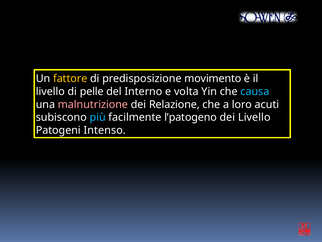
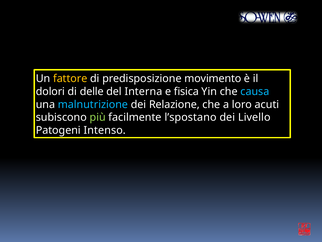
livello: livello -> dolori (50, 91)
pelle: pelle -> delle (92, 91)
Interno: Interno -> Interna (143, 91)
volta: volta -> fisica (186, 91)
malnutrizione colour: pink -> light blue (93, 104)
più colour: light blue -> light green (98, 117)
l’patogeno: l’patogeno -> l’spostano (191, 117)
